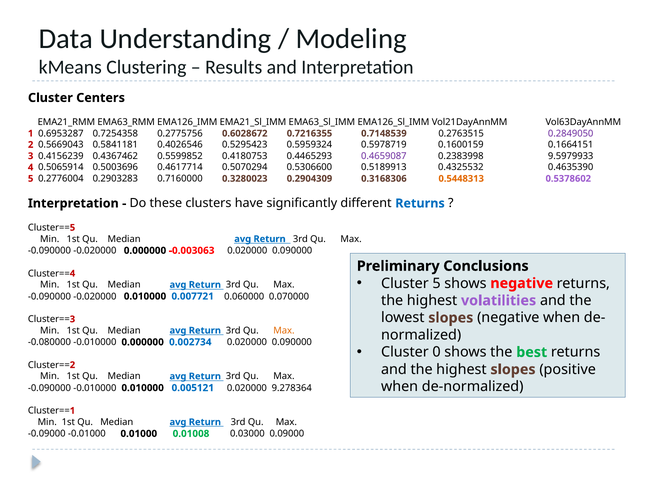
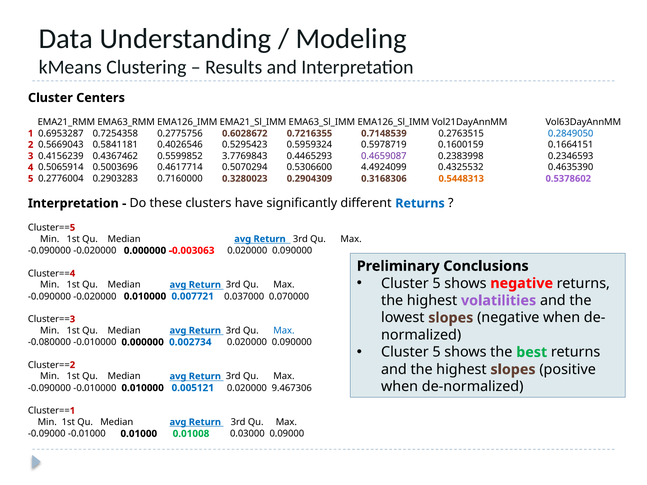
0.2849050 colour: purple -> blue (571, 133)
0.4180753: 0.4180753 -> 3.7769843 (245, 156)
9.5979933: 9.5979933 -> 0.2346593 (571, 156)
0.5189913: 0.5189913 -> 4.4924099 (384, 167)
0.060000: 0.060000 -> 0.037000 (244, 297)
Max colour: orange -> blue (284, 331)
0: 0 -> 5 (436, 352)
9.278364: 9.278364 -> 9.467306 (292, 388)
